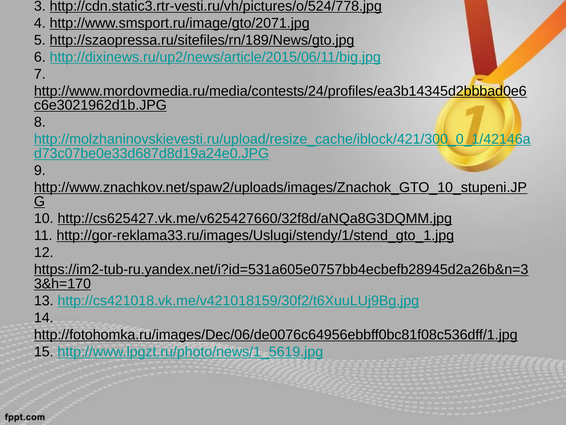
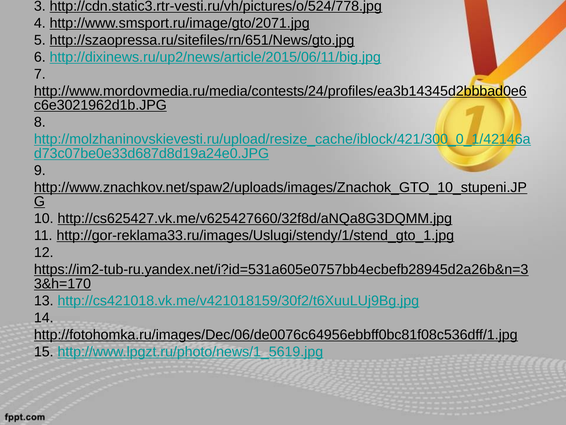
http://szaopressa.ru/sitefiles/rn/189/News/gto.jpg: http://szaopressa.ru/sitefiles/rn/189/News/gto.jpg -> http://szaopressa.ru/sitefiles/rn/651/News/gto.jpg (202, 40)
